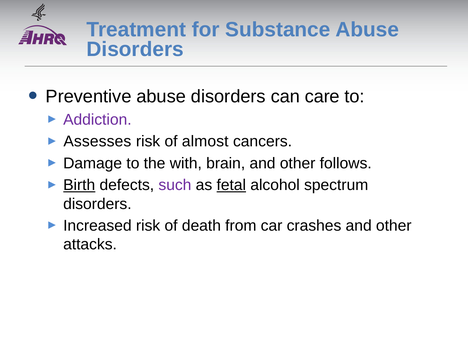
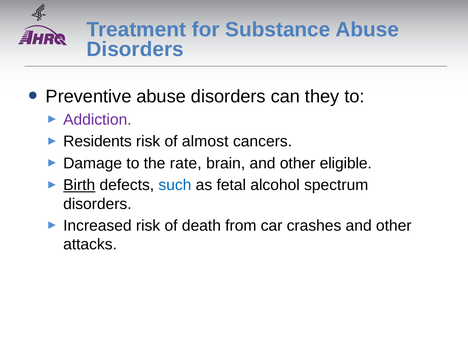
care: care -> they (322, 96)
Assesses: Assesses -> Residents (97, 141)
with: with -> rate (186, 163)
follows: follows -> eligible (346, 163)
such colour: purple -> blue (175, 185)
fetal underline: present -> none (231, 185)
